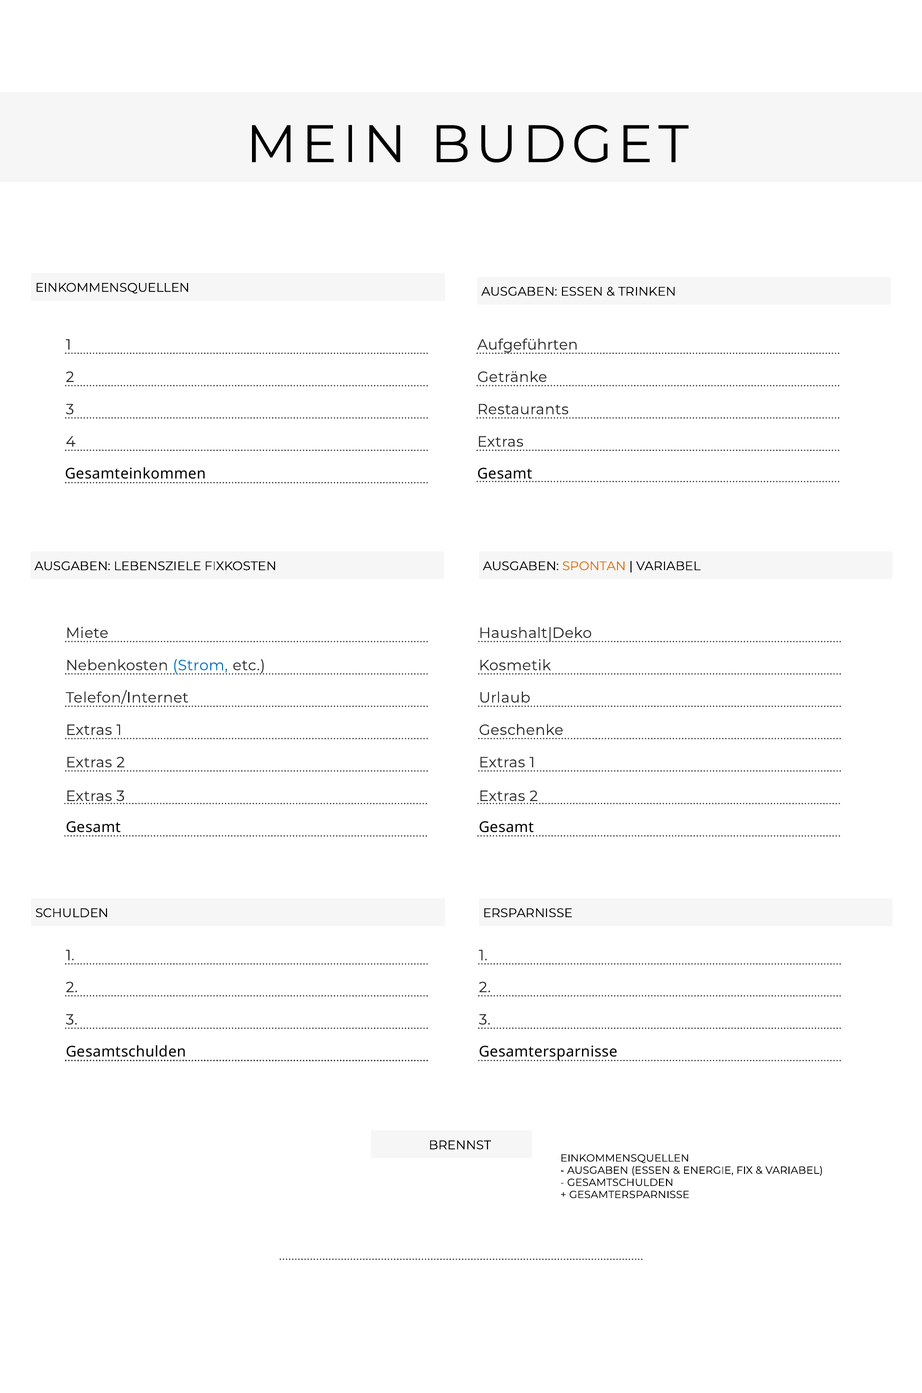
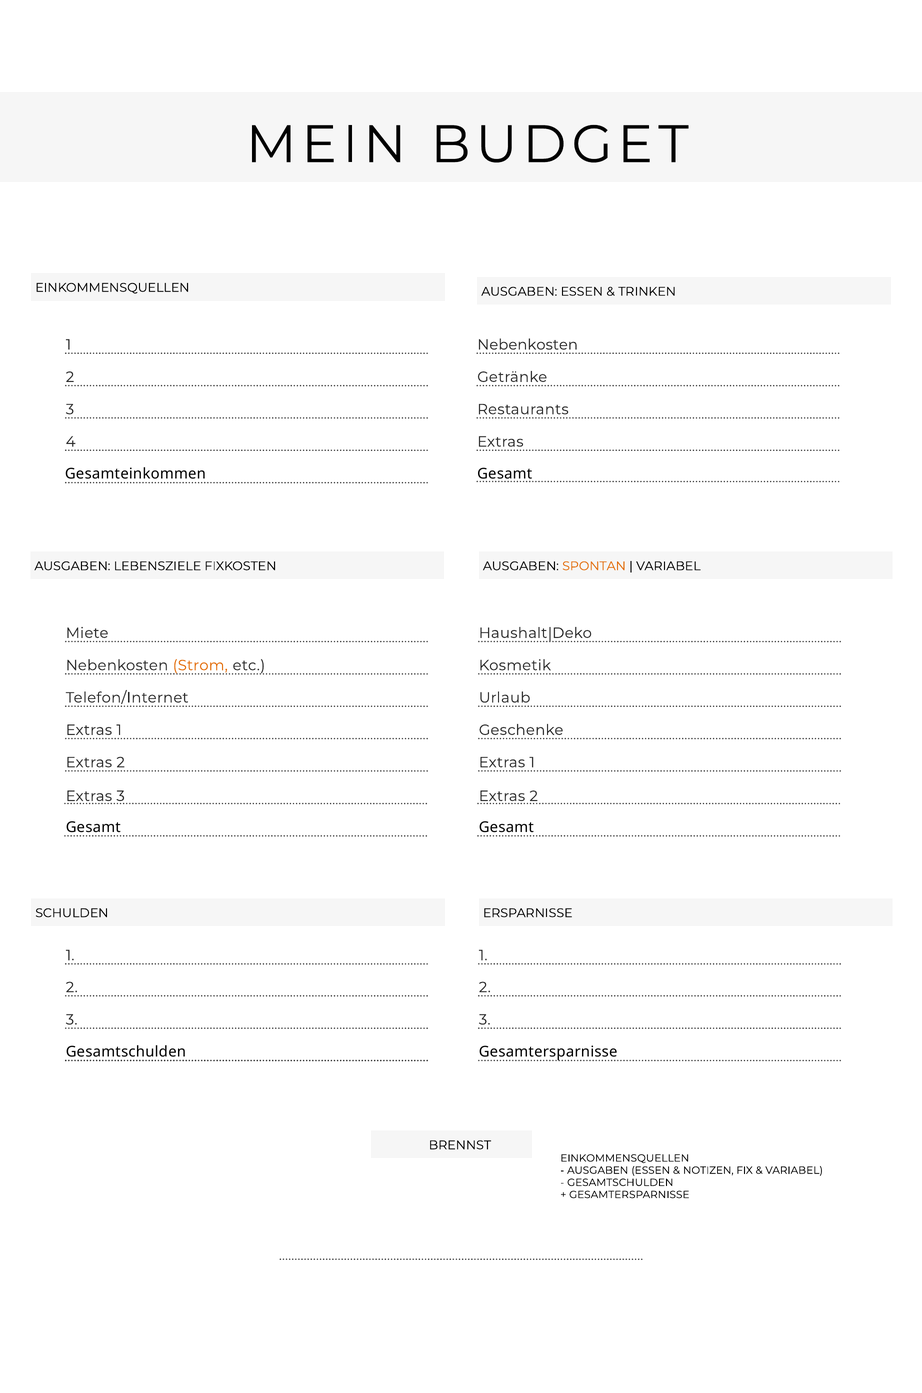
Aufgeführten: Aufgeführten -> Nebenkosten (528, 345)
Strom colour: blue -> orange (200, 666)
ENERGIE: ENERGIE -> NOTIZEN (708, 1171)
